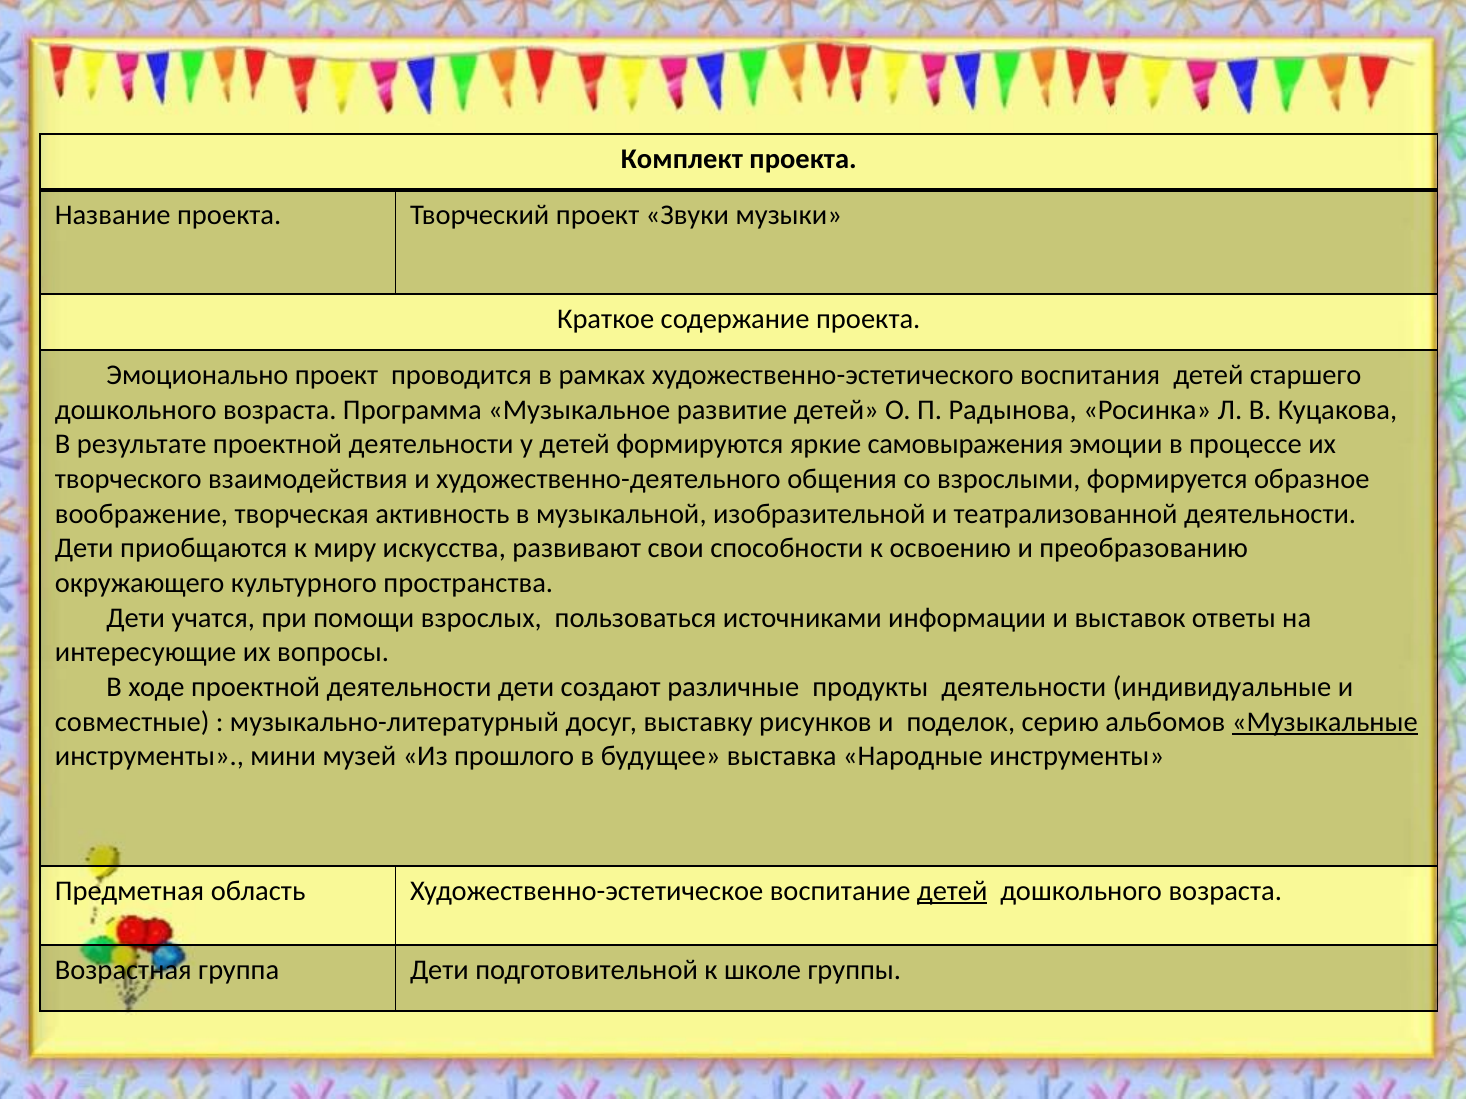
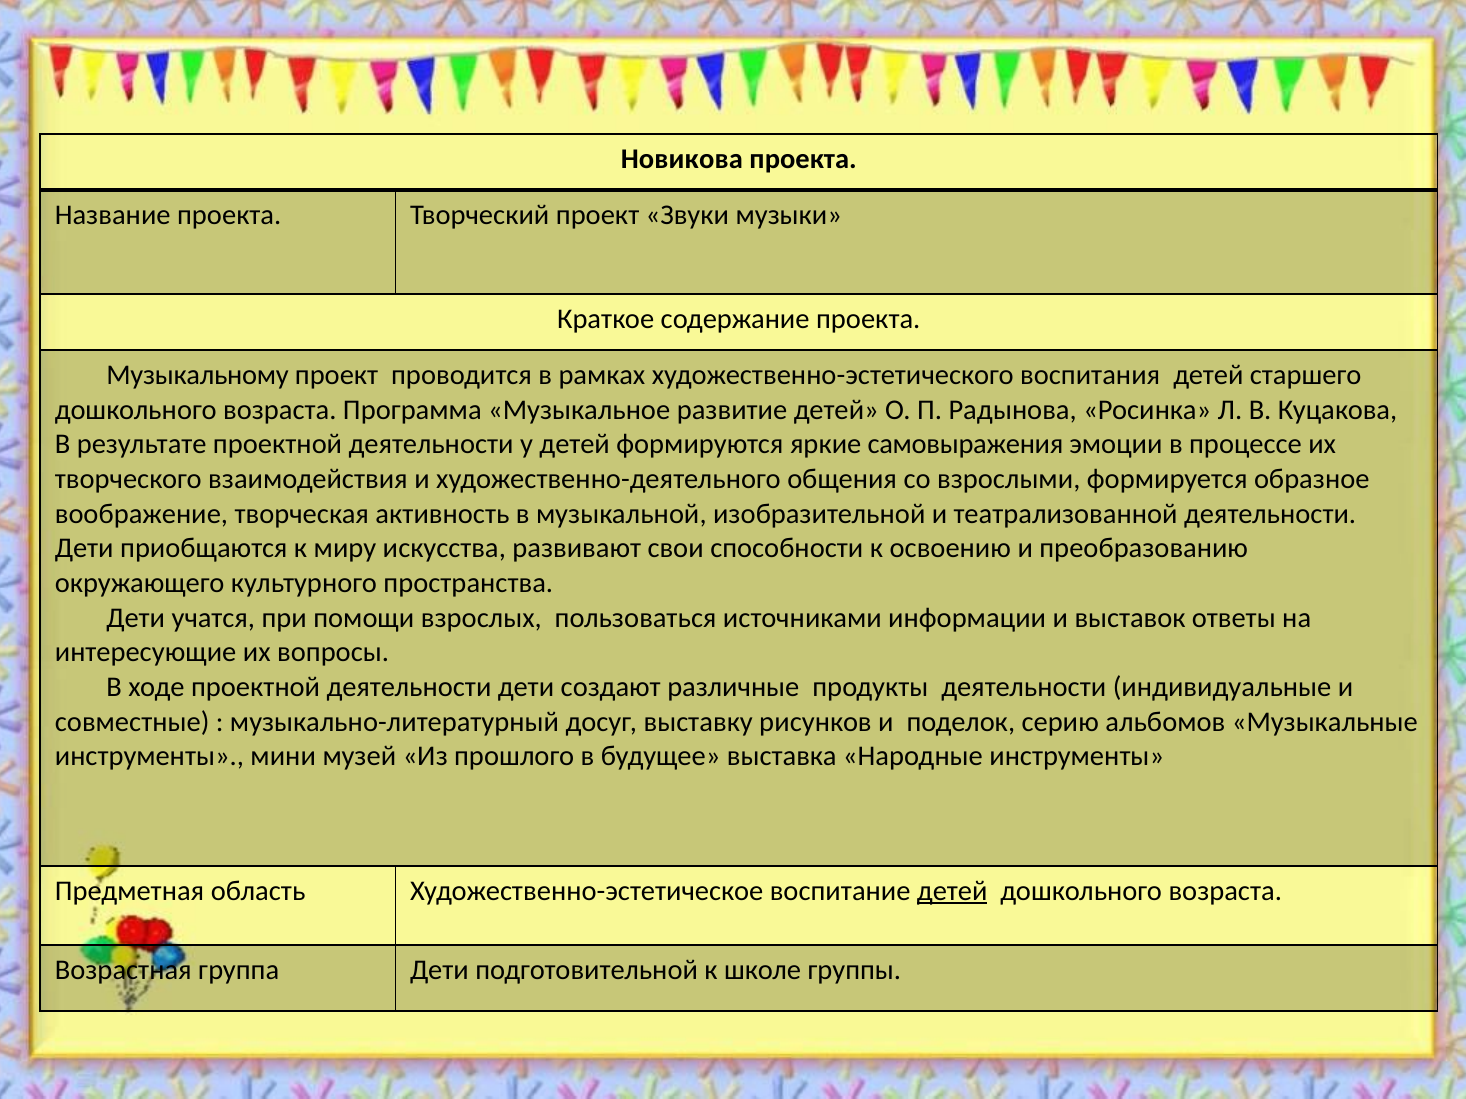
Комплект: Комплект -> Новикова (682, 159)
Эмоционально: Эмоционально -> Музыкальному (198, 375)
Музыкальные underline: present -> none (1325, 722)
